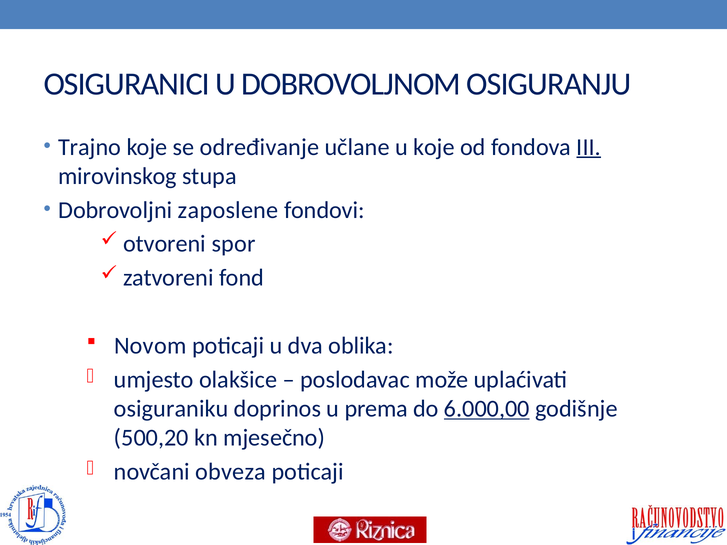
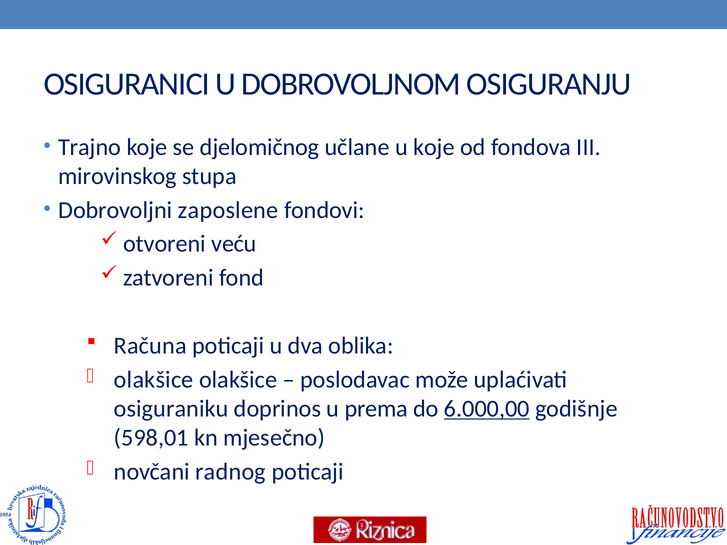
određivanje: određivanje -> djelomičnog (260, 147)
III underline: present -> none (589, 147)
spor: spor -> veću (234, 244)
Novom: Novom -> Računa (150, 346)
umjesto: umjesto -> olakšice (154, 380)
500,20: 500,20 -> 598,01 (151, 438)
obveza: obveza -> radnog (231, 472)
